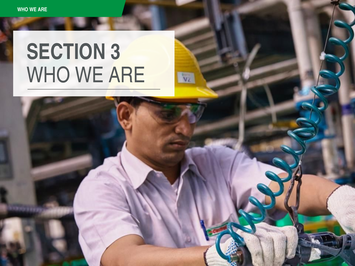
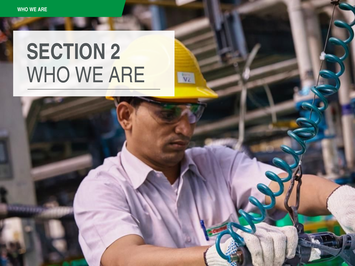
3: 3 -> 2 (116, 52)
